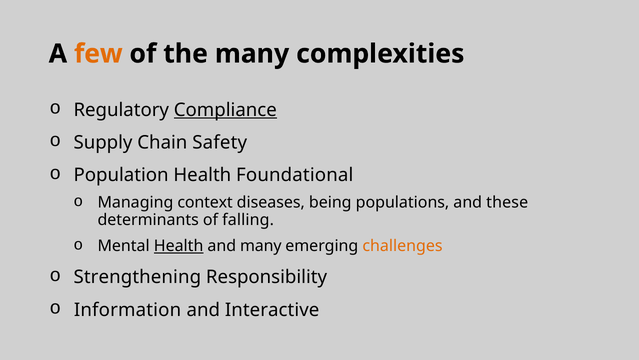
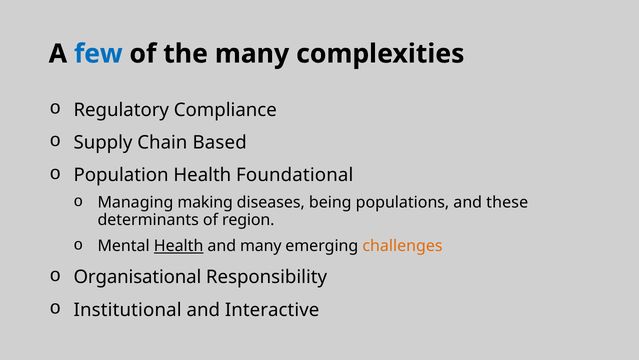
few colour: orange -> blue (98, 54)
Compliance underline: present -> none (225, 110)
Safety: Safety -> Based (220, 142)
context: context -> making (205, 202)
falling: falling -> region (248, 220)
Strengthening: Strengthening -> Organisational (137, 277)
Information: Information -> Institutional (128, 309)
